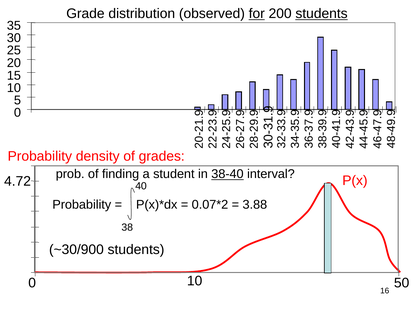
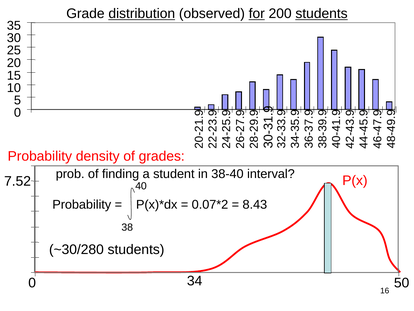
distribution underline: none -> present (142, 14)
38-40 underline: present -> none (227, 174)
4.72: 4.72 -> 7.52 (18, 181)
3.88: 3.88 -> 8.43 (255, 204)
~30/900: ~30/900 -> ~30/280 (76, 249)
0 10: 10 -> 34 (195, 280)
